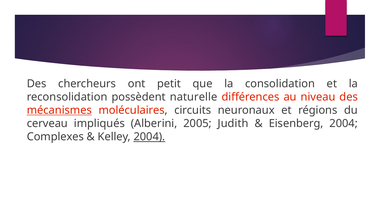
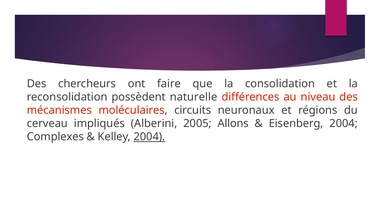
petit: petit -> faire (169, 84)
mécanismes underline: present -> none (59, 110)
Judith: Judith -> Allons (233, 123)
